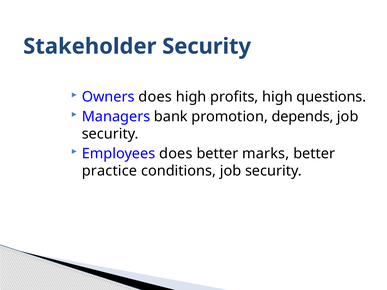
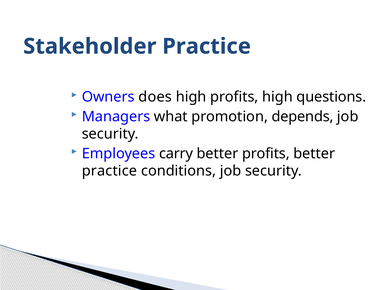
Stakeholder Security: Security -> Practice (207, 46)
bank: bank -> what (171, 117)
Employees does: does -> carry (176, 154)
better marks: marks -> profits (266, 154)
